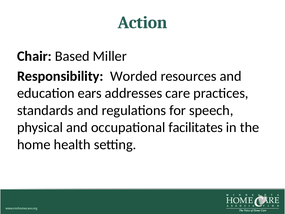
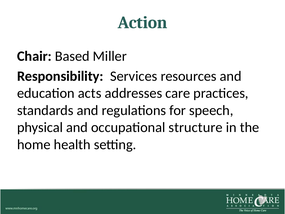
Worded: Worded -> Services (134, 76)
ears: ears -> acts (90, 93)
facilitates: facilitates -> structure (196, 127)
